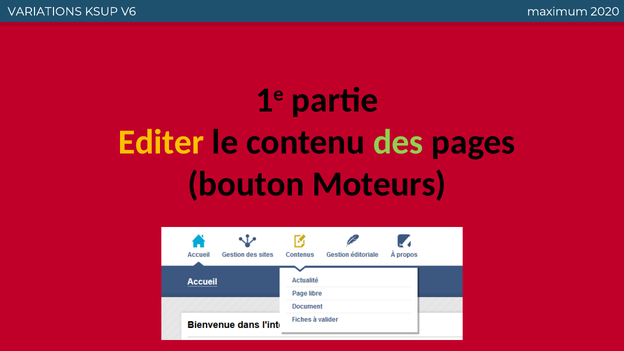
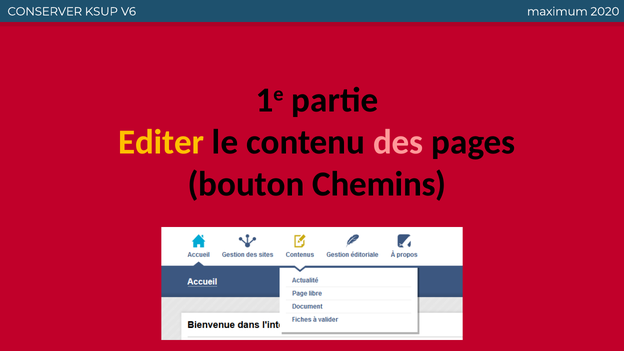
VARIATIONS: VARIATIONS -> CONSERVER (45, 12)
des colour: light green -> pink (398, 142)
Moteurs: Moteurs -> Chemins (379, 184)
